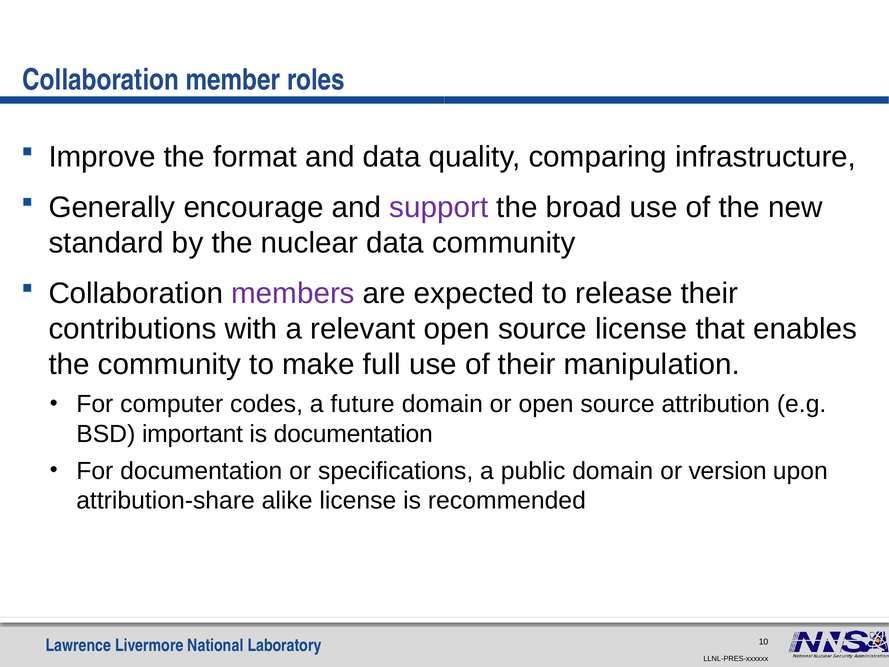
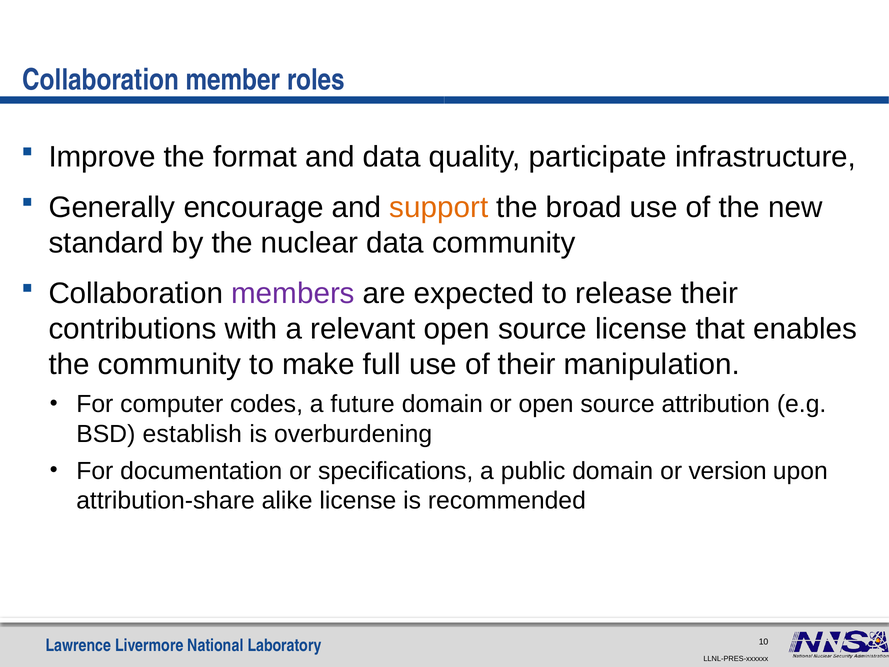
comparing: comparing -> participate (598, 157)
support colour: purple -> orange (439, 207)
important: important -> establish (192, 434)
is documentation: documentation -> overburdening (353, 434)
